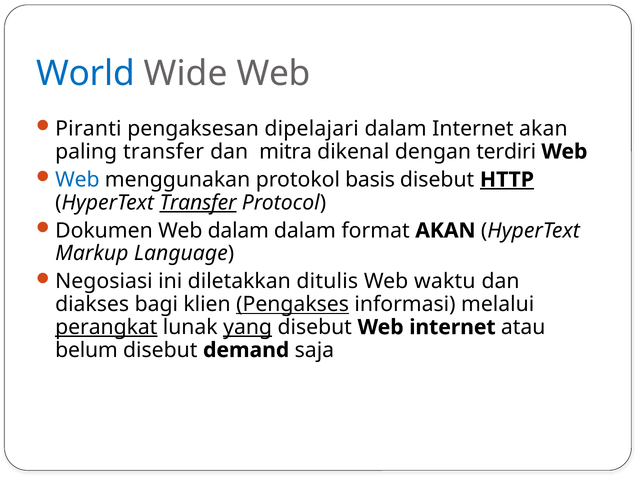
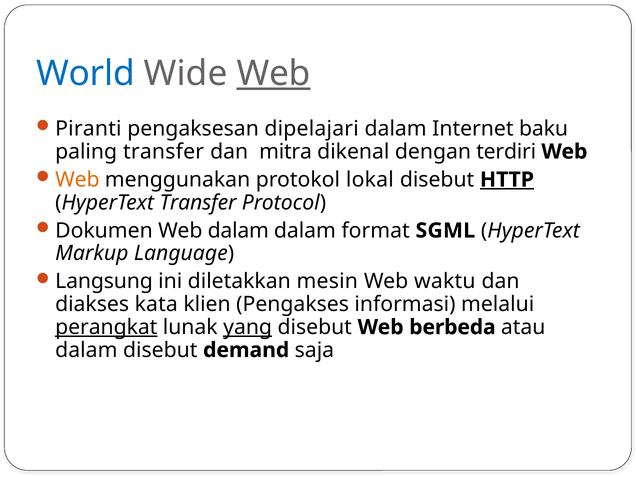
Web underline: none -> present (274, 73)
Internet akan: akan -> baku (544, 129)
Web colour: blue -> orange (77, 180)
basis: basis -> lokal (370, 180)
Transfer underline: present -> none (198, 203)
format AKAN: AKAN -> SGML (445, 231)
Negosiasi: Negosiasi -> Langsung (104, 281)
ditulis: ditulis -> mesin (327, 281)
bagi: bagi -> kata (156, 304)
Pengakses underline: present -> none (293, 304)
Web internet: internet -> berbeda (452, 327)
belum: belum -> dalam (86, 350)
